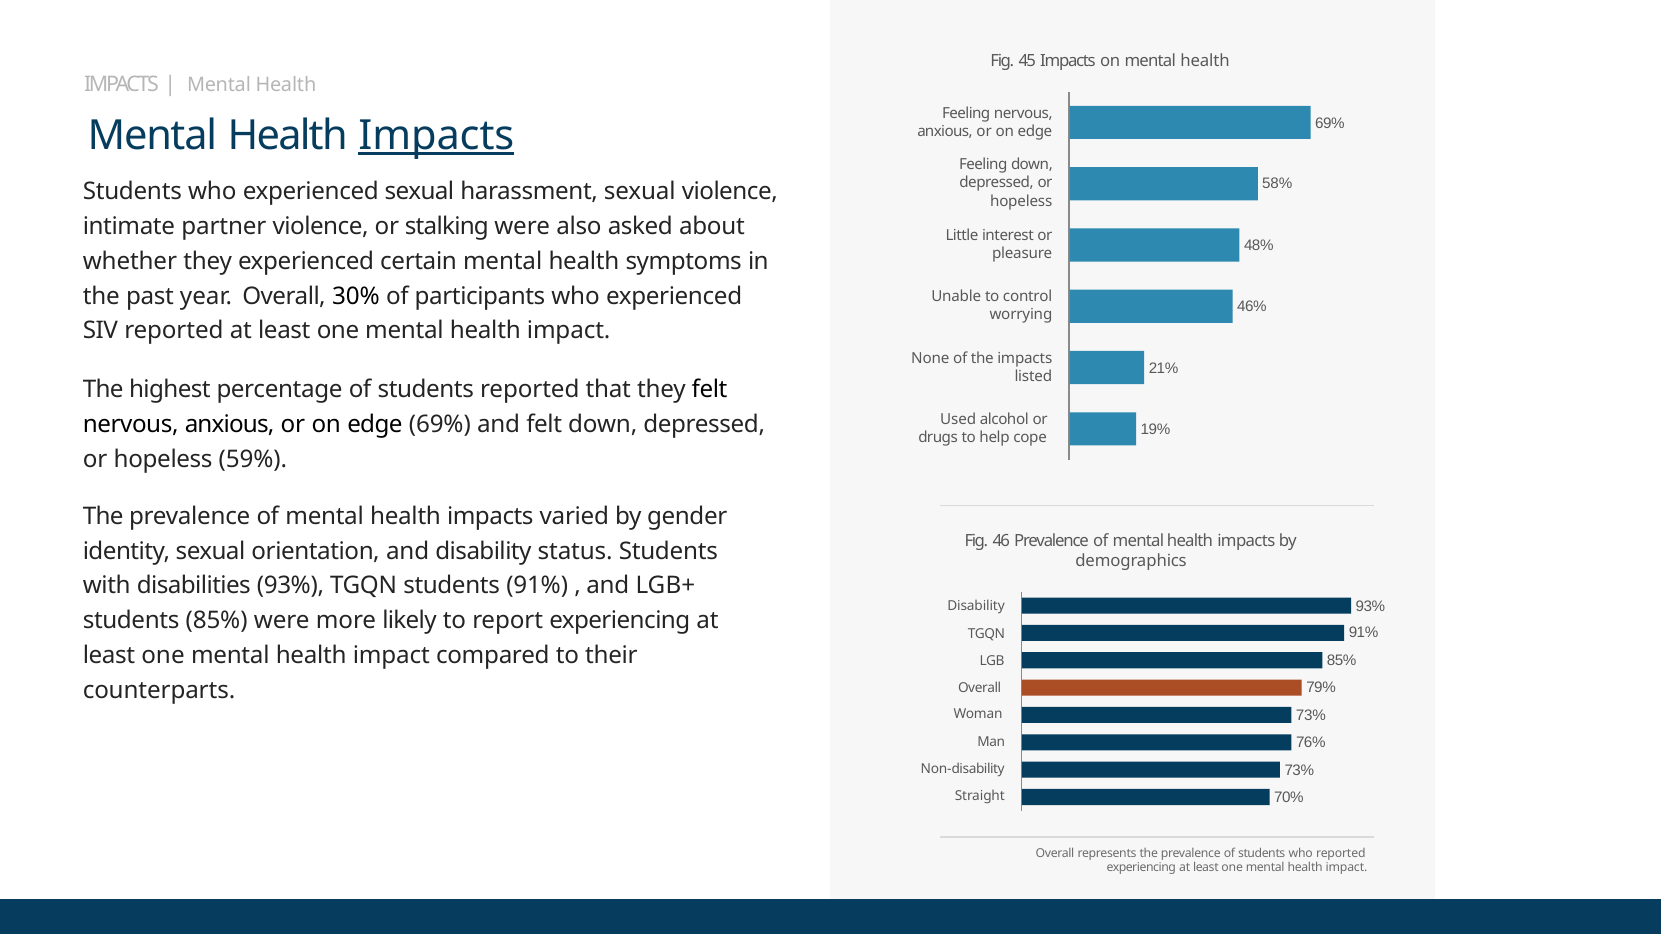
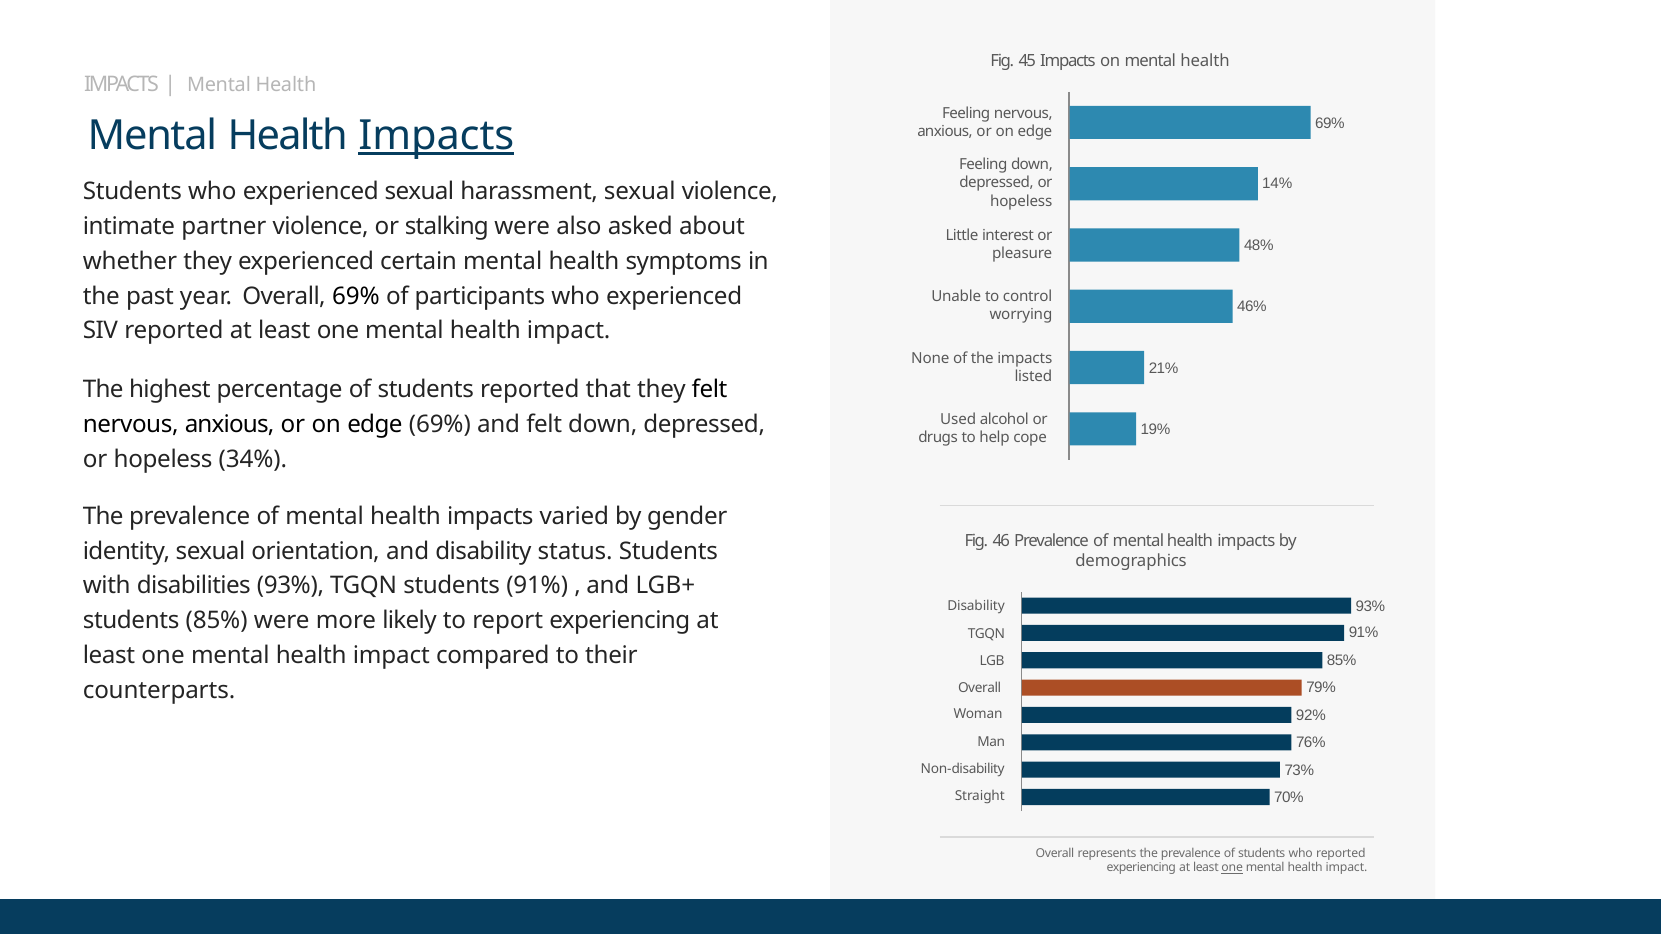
58%: 58% -> 14% (1277, 184)
Overall 30%: 30% -> 69% (356, 296)
59%: 59% -> 34% (253, 460)
73%: 73% -> 92% (1311, 715)
one underline: none -> present (1232, 868)
